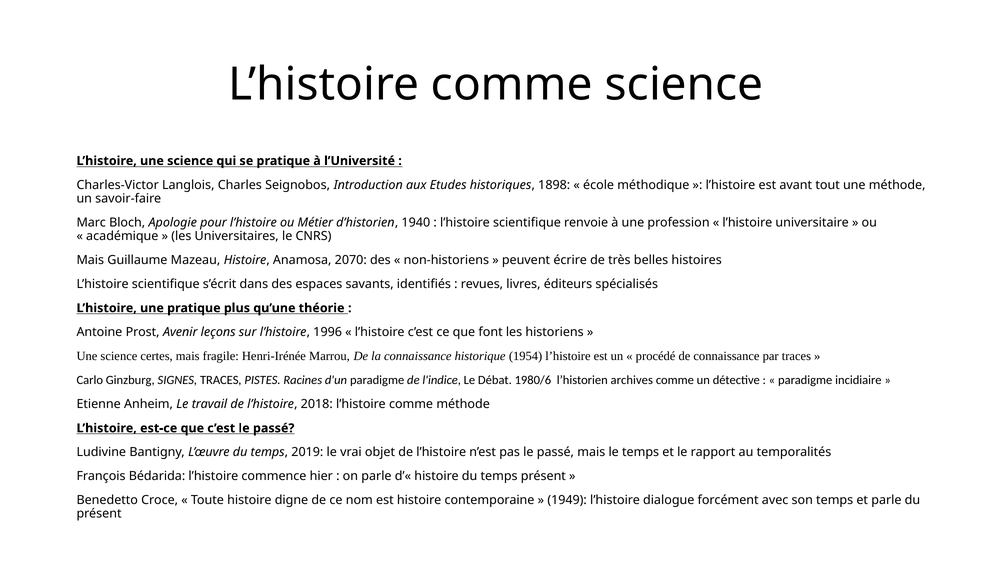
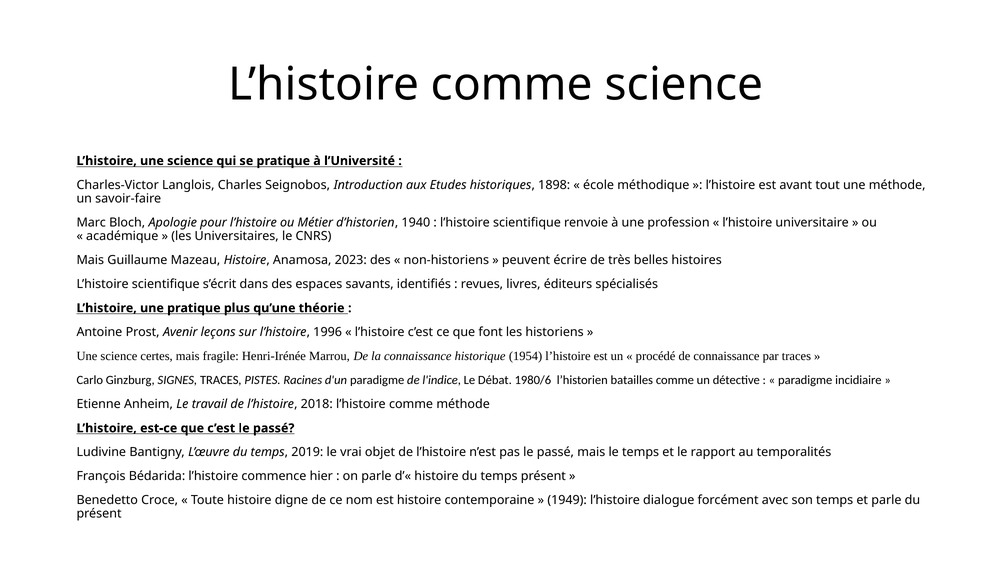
2070: 2070 -> 2023 (351, 260)
archives: archives -> batailles (632, 380)
